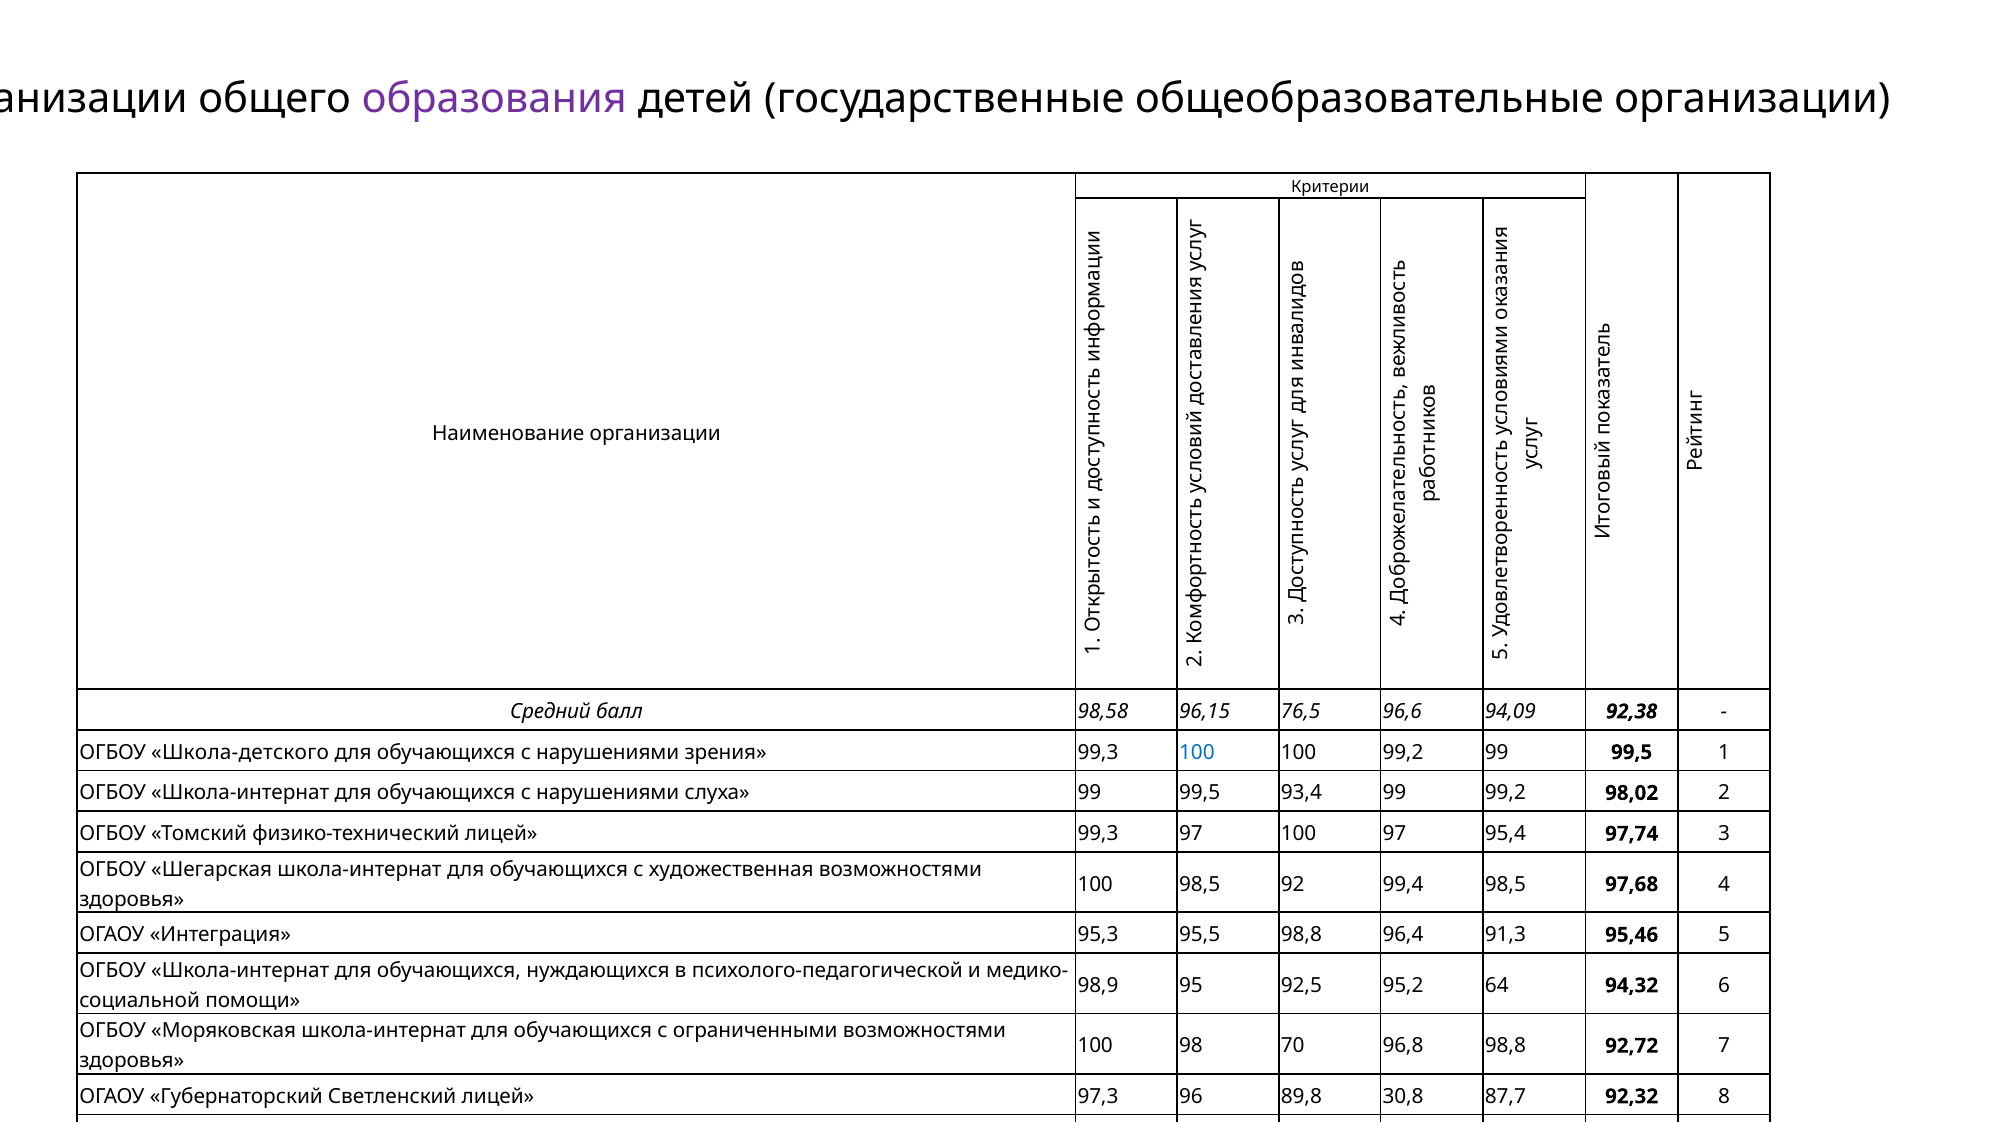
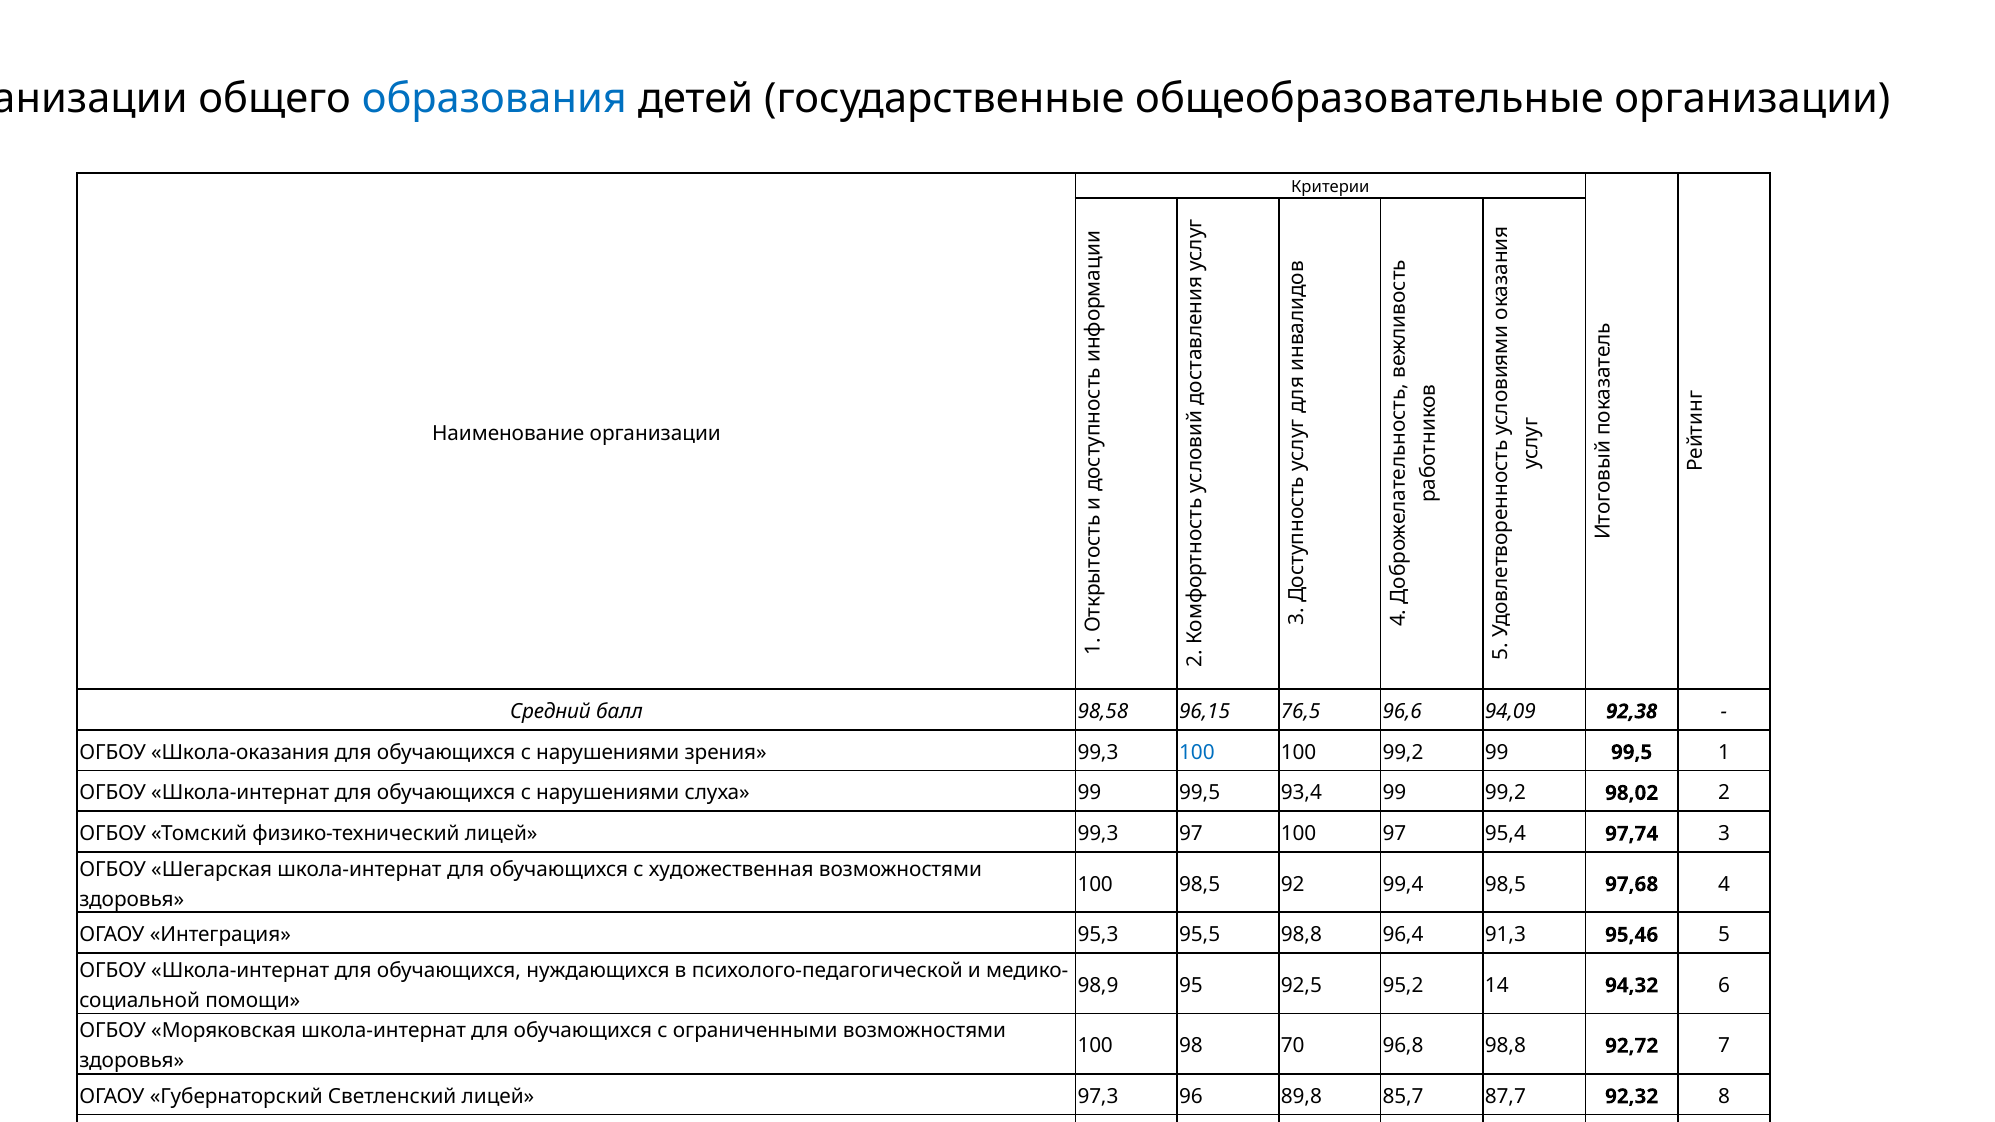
образования colour: purple -> blue (494, 98)
Школа-детского: Школа-детского -> Школа-оказания (240, 752)
64: 64 -> 14 (1497, 986)
30,8: 30,8 -> 85,7 (1403, 1097)
